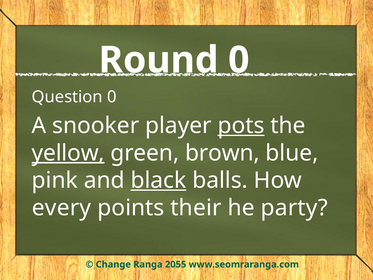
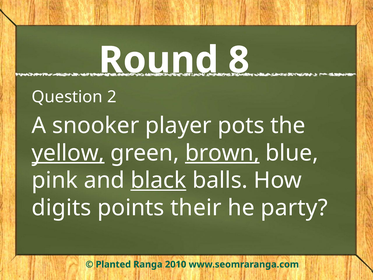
Round 0: 0 -> 8 (239, 60)
Question 0: 0 -> 2 (112, 97)
pots underline: present -> none (241, 126)
brown underline: none -> present (222, 153)
every: every -> digits (62, 208)
Change: Change -> Planted (113, 264)
2055: 2055 -> 2010 (176, 264)
